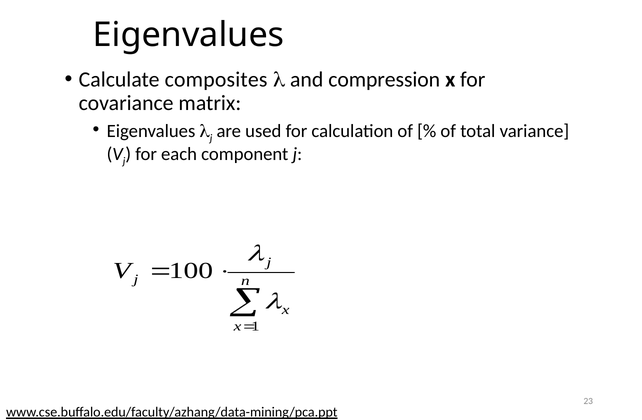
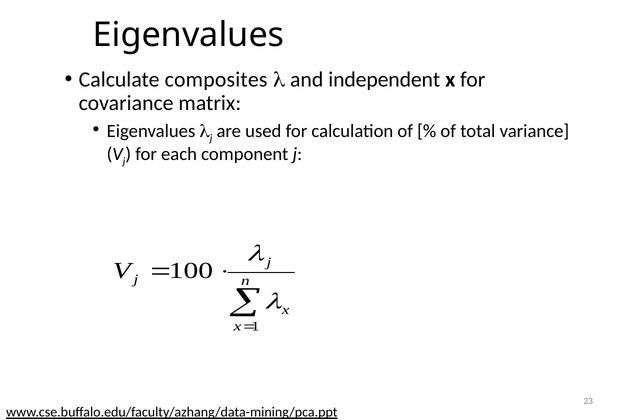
compression: compression -> independent (384, 79)
